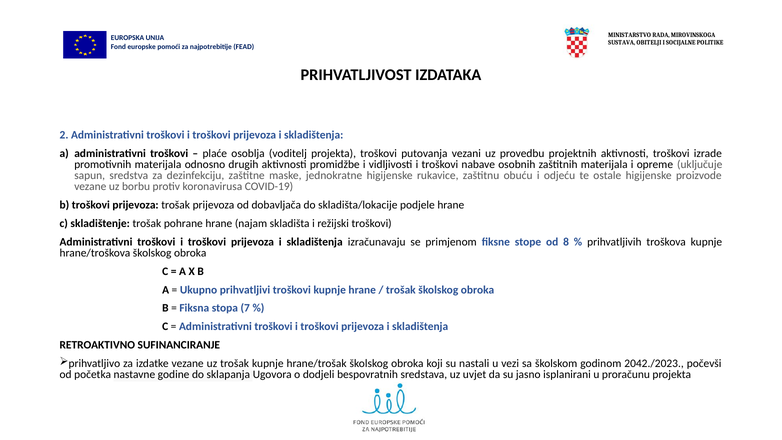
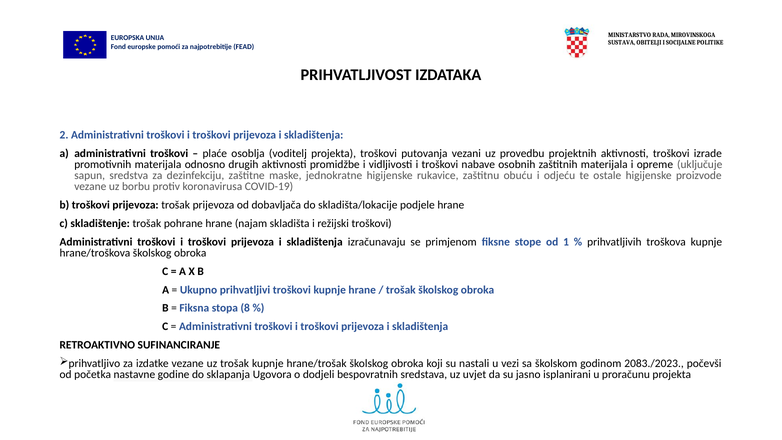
8: 8 -> 1 (566, 242)
7: 7 -> 8 (245, 308)
2042./2023: 2042./2023 -> 2083./2023 (654, 363)
